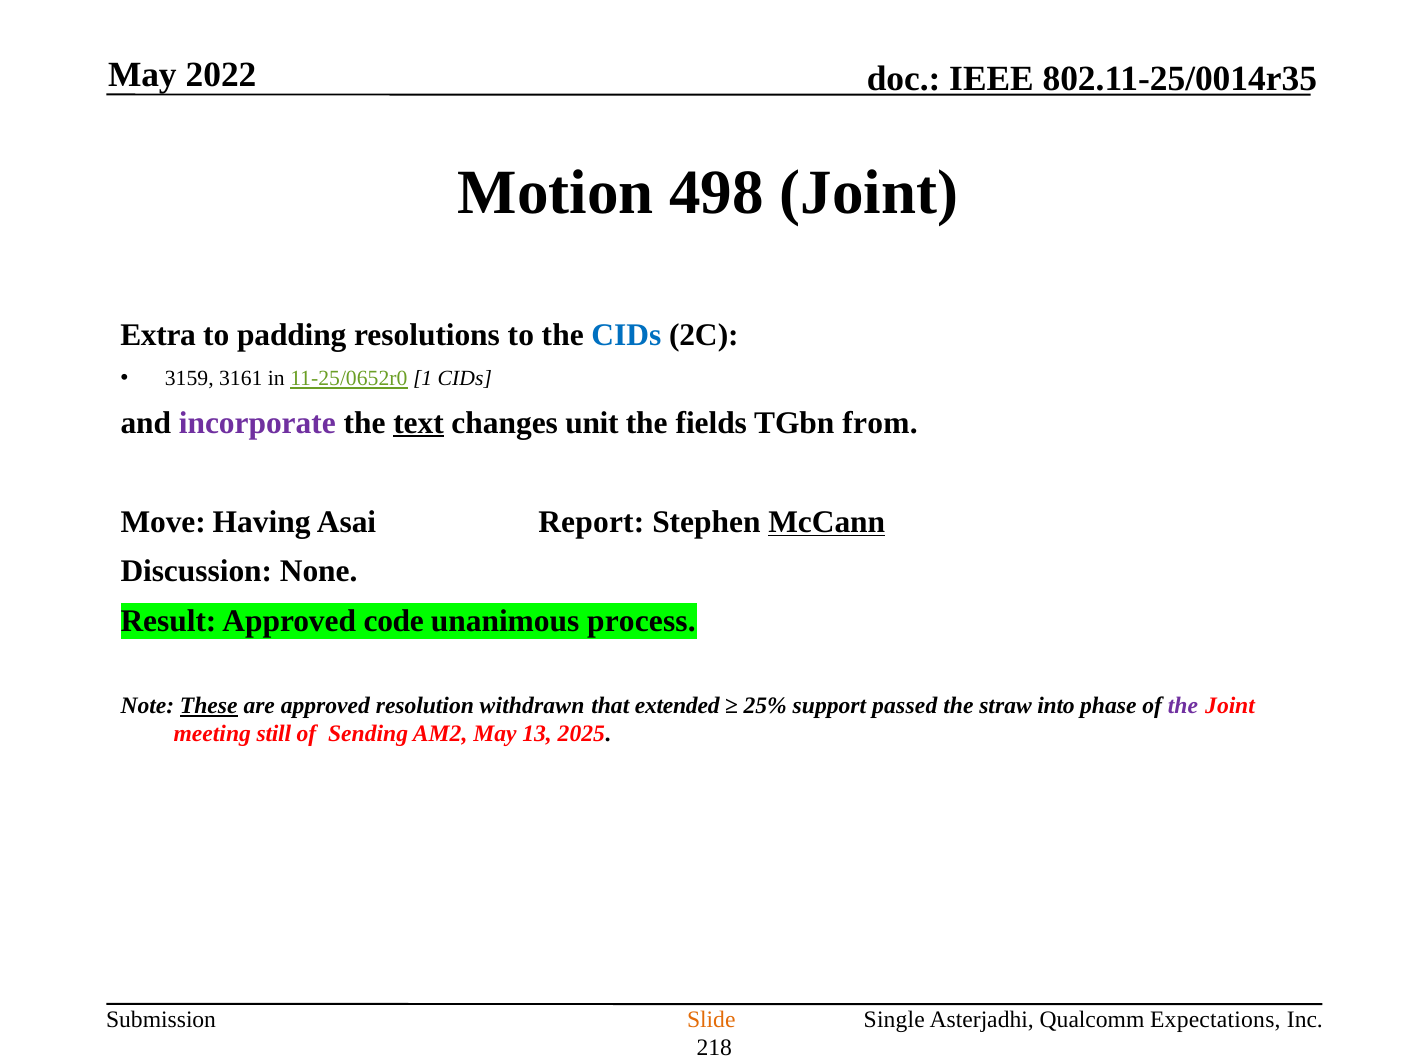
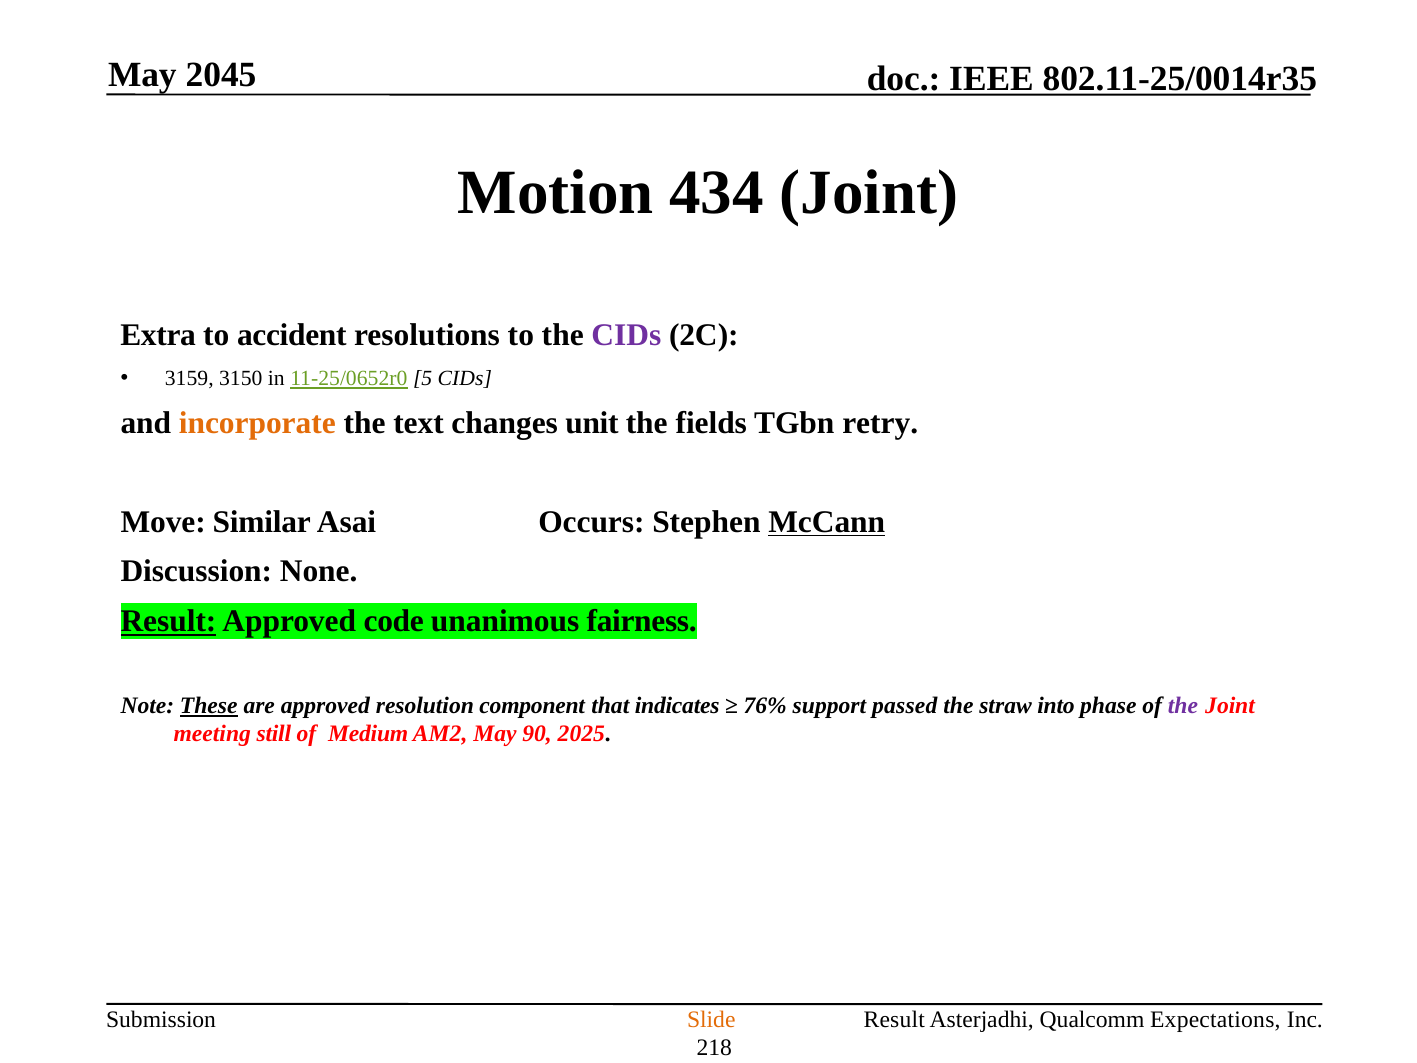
2022: 2022 -> 2045 (221, 75)
498: 498 -> 434 (717, 193)
padding: padding -> accident (292, 335)
CIDs colour: blue -> purple (626, 335)
3161: 3161 -> 3150 (241, 378)
1: 1 -> 5 (423, 378)
incorporate colour: purple -> orange (257, 423)
text underline: present -> none (419, 423)
from: from -> retry (880, 423)
Having: Having -> Similar (262, 522)
Report: Report -> Occurs (591, 522)
Result underline: none -> present (168, 621)
process: process -> fairness (642, 621)
withdrawn: withdrawn -> component (532, 706)
extended: extended -> indicates (677, 706)
25%: 25% -> 76% (765, 706)
Sending: Sending -> Medium (368, 734)
13: 13 -> 90 (537, 734)
Single: Single -> Result (894, 1019)
